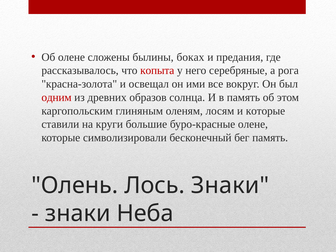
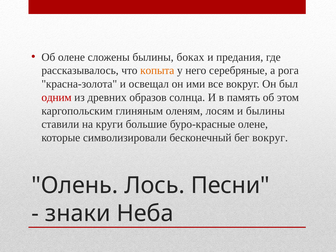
копыта colour: red -> orange (157, 71)
и которые: которые -> былины (265, 111)
бег память: память -> вокруг (270, 138)
Лось Знаки: Знаки -> Песни (230, 185)
